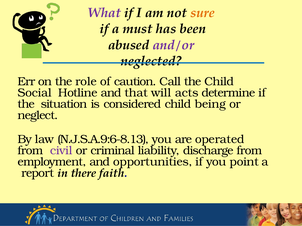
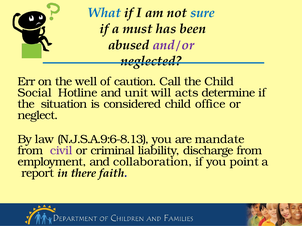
What colour: purple -> blue (104, 13)
sure colour: orange -> blue (203, 13)
role: role -> well (86, 82)
that: that -> unit (136, 93)
being: being -> office (210, 104)
operated: operated -> mandate (220, 139)
opportunities: opportunities -> collaboration (153, 162)
